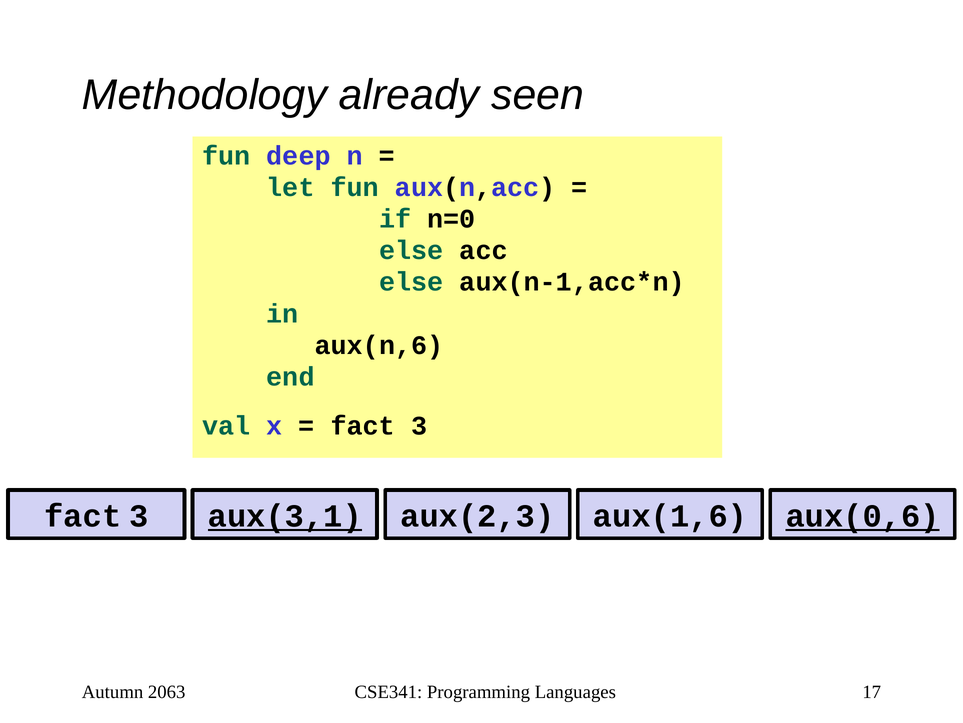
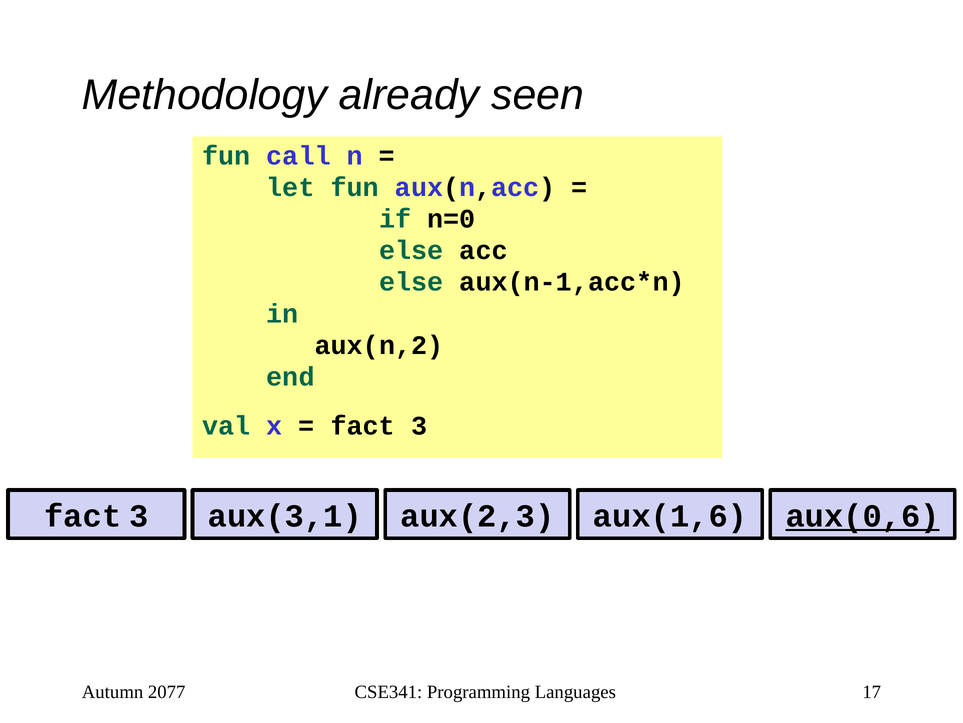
deep: deep -> call (299, 156)
aux(n,6: aux(n,6 -> aux(n,2 (379, 345)
aux(3,1 underline: present -> none (285, 516)
2063: 2063 -> 2077 (167, 691)
